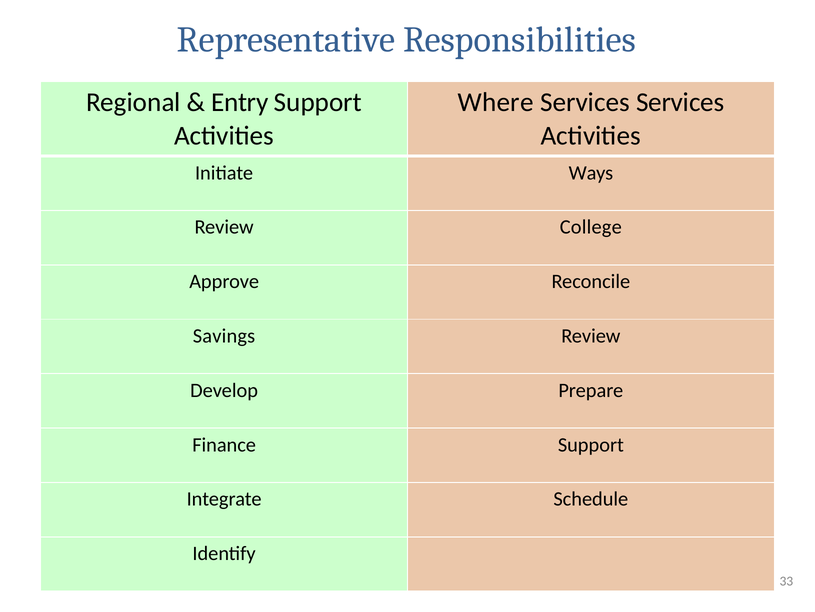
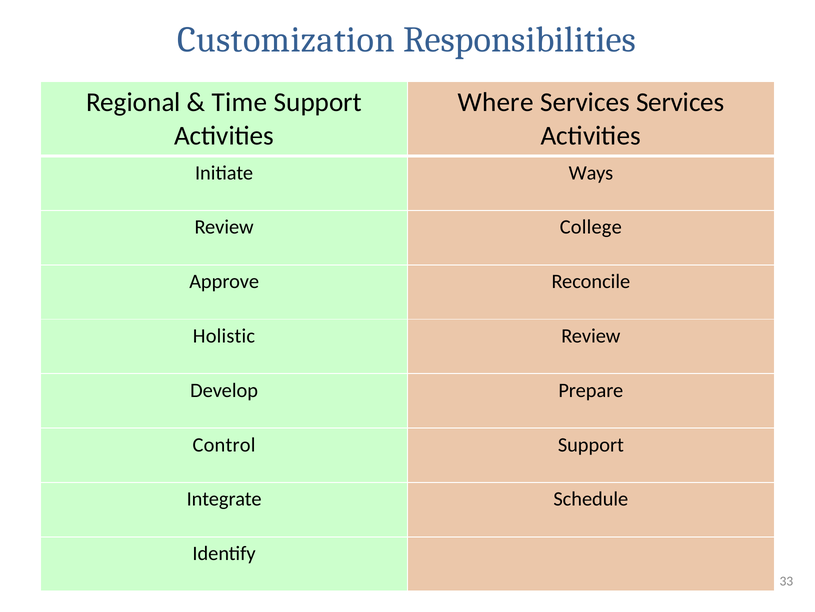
Representative: Representative -> Customization (286, 40)
Entry: Entry -> Time (239, 102)
Savings: Savings -> Holistic (224, 336)
Finance: Finance -> Control (224, 444)
